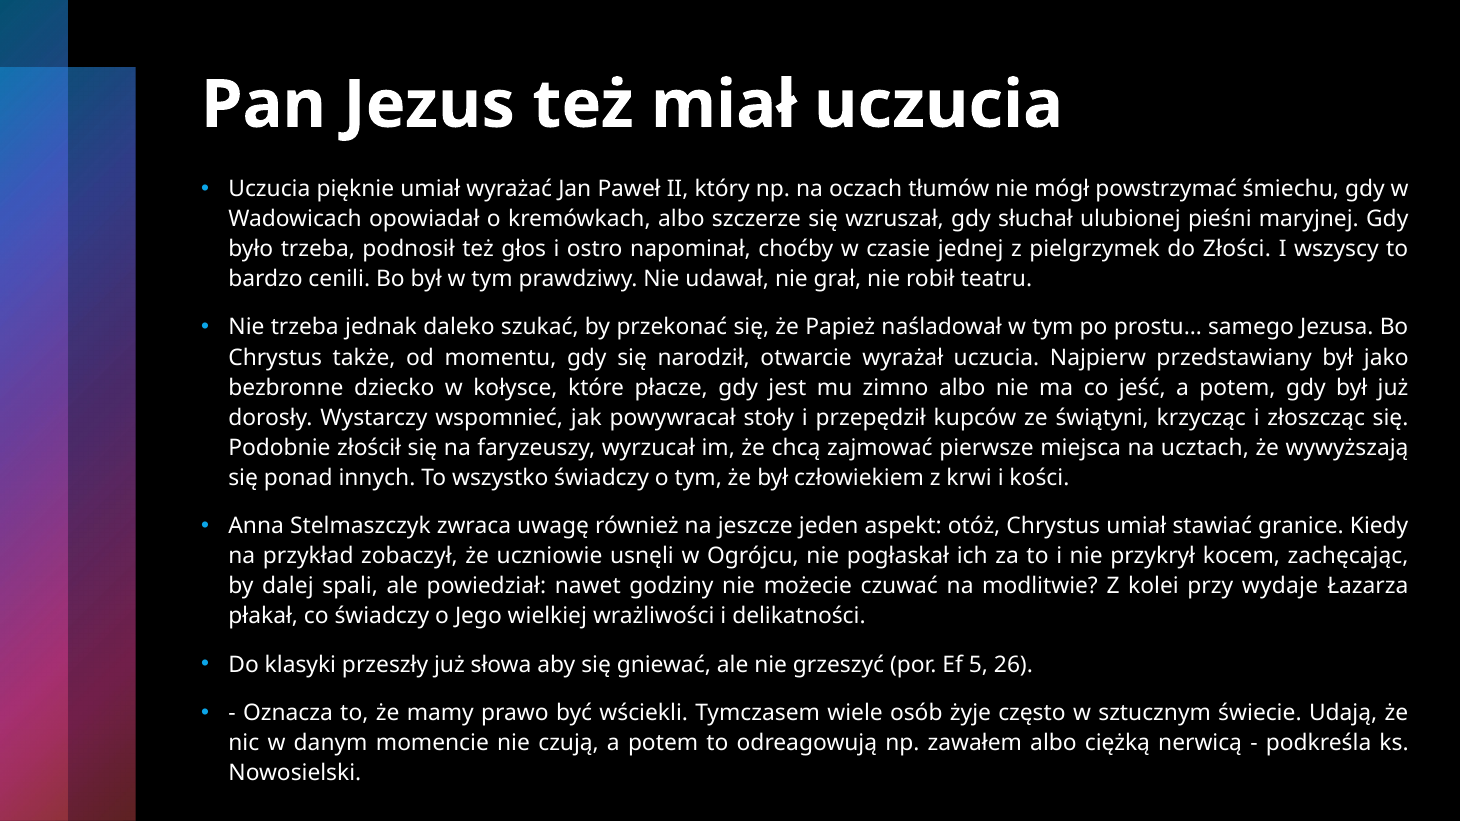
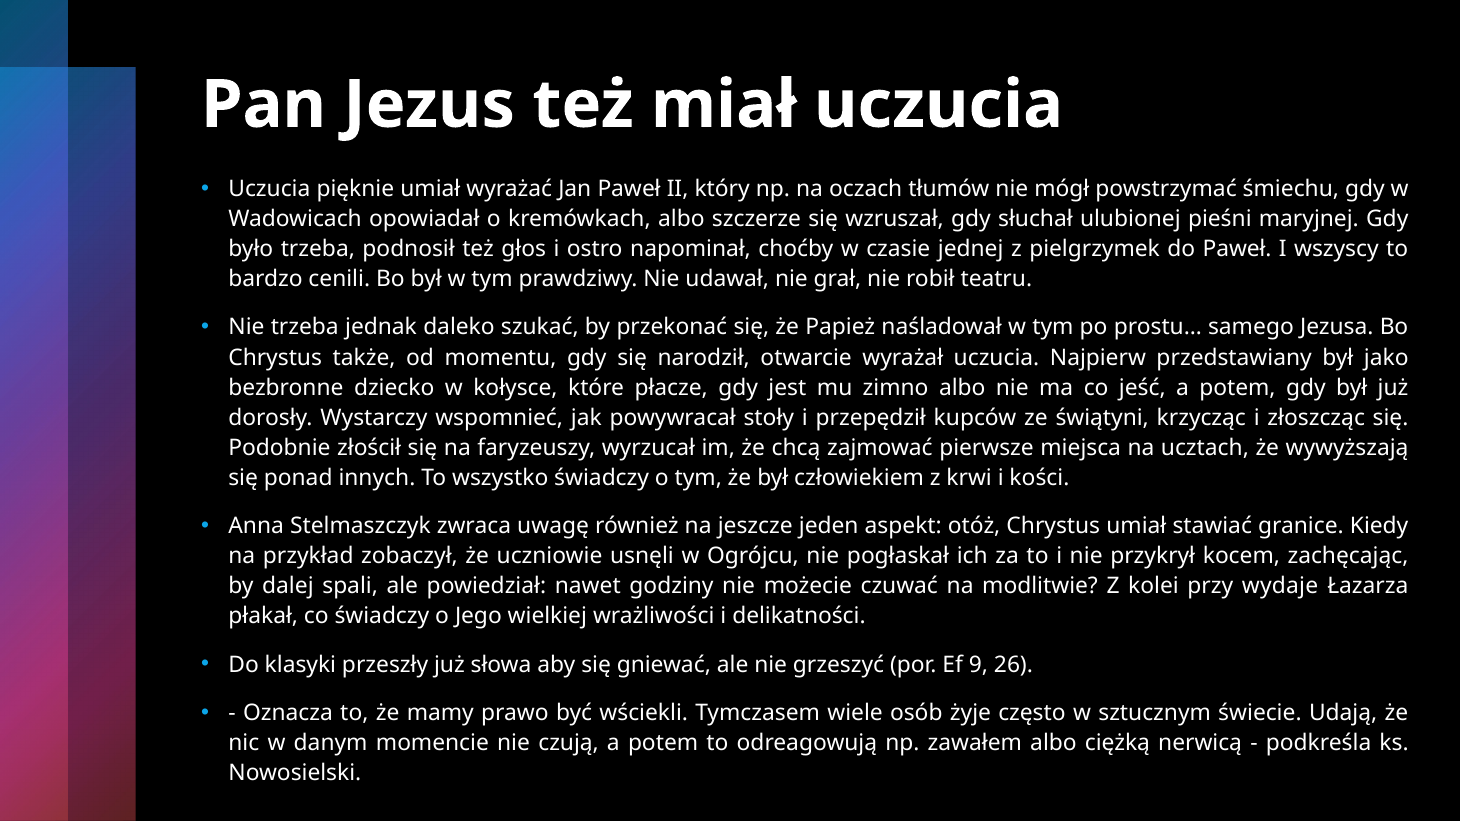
do Złości: Złości -> Paweł (1237, 249)
5: 5 -> 9 (979, 665)
